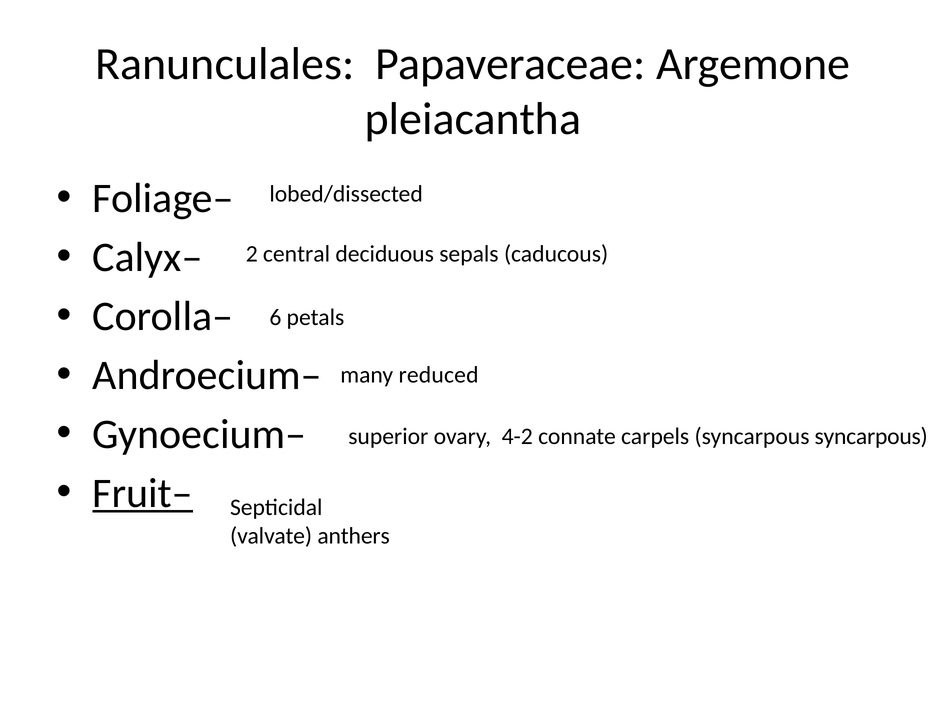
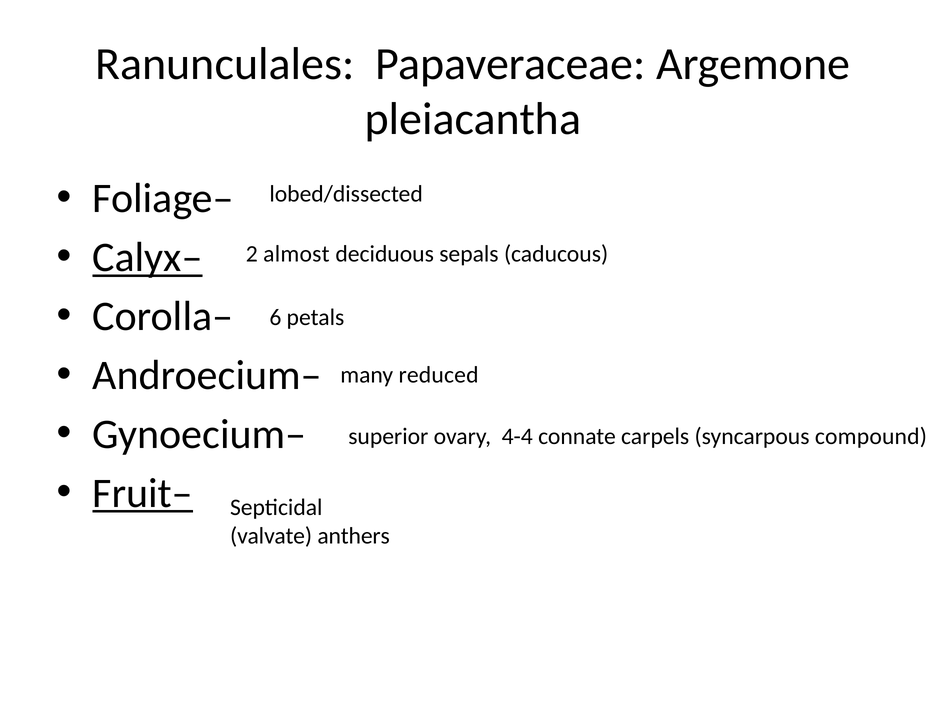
Calyx– underline: none -> present (147, 257)
central: central -> almost (296, 254)
4-2: 4-2 -> 4-4 (517, 436)
syncarpous syncarpous: syncarpous -> compound (871, 436)
